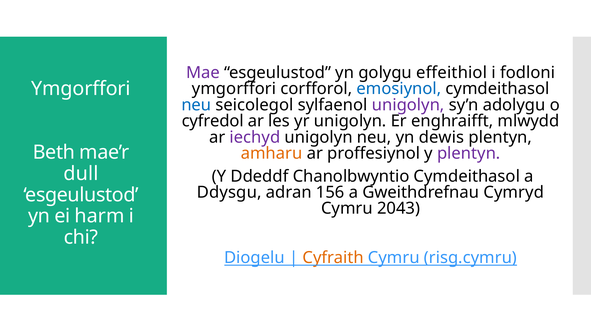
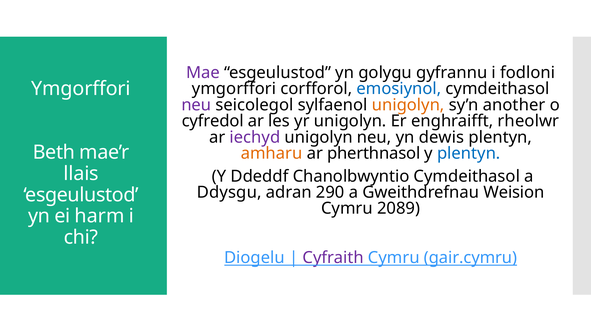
effeithiol: effeithiol -> gyfrannu (452, 73)
neu colour: blue -> purple (196, 105)
unigolyn colour: purple -> orange (408, 105)
adolygu: adolygu -> another (514, 105)
mlwydd: mlwydd -> rheolwr (528, 121)
proffesiynol: proffesiynol -> pherthnasol (374, 154)
plentyn colour: purple -> blue (469, 154)
dull: dull -> llais (81, 174)
156: 156 -> 290 (330, 193)
Cymryd: Cymryd -> Weision (514, 193)
2043: 2043 -> 2089 (399, 209)
Cyfraith colour: orange -> purple (333, 258)
risg.cymru: risg.cymru -> gair.cymru (471, 258)
